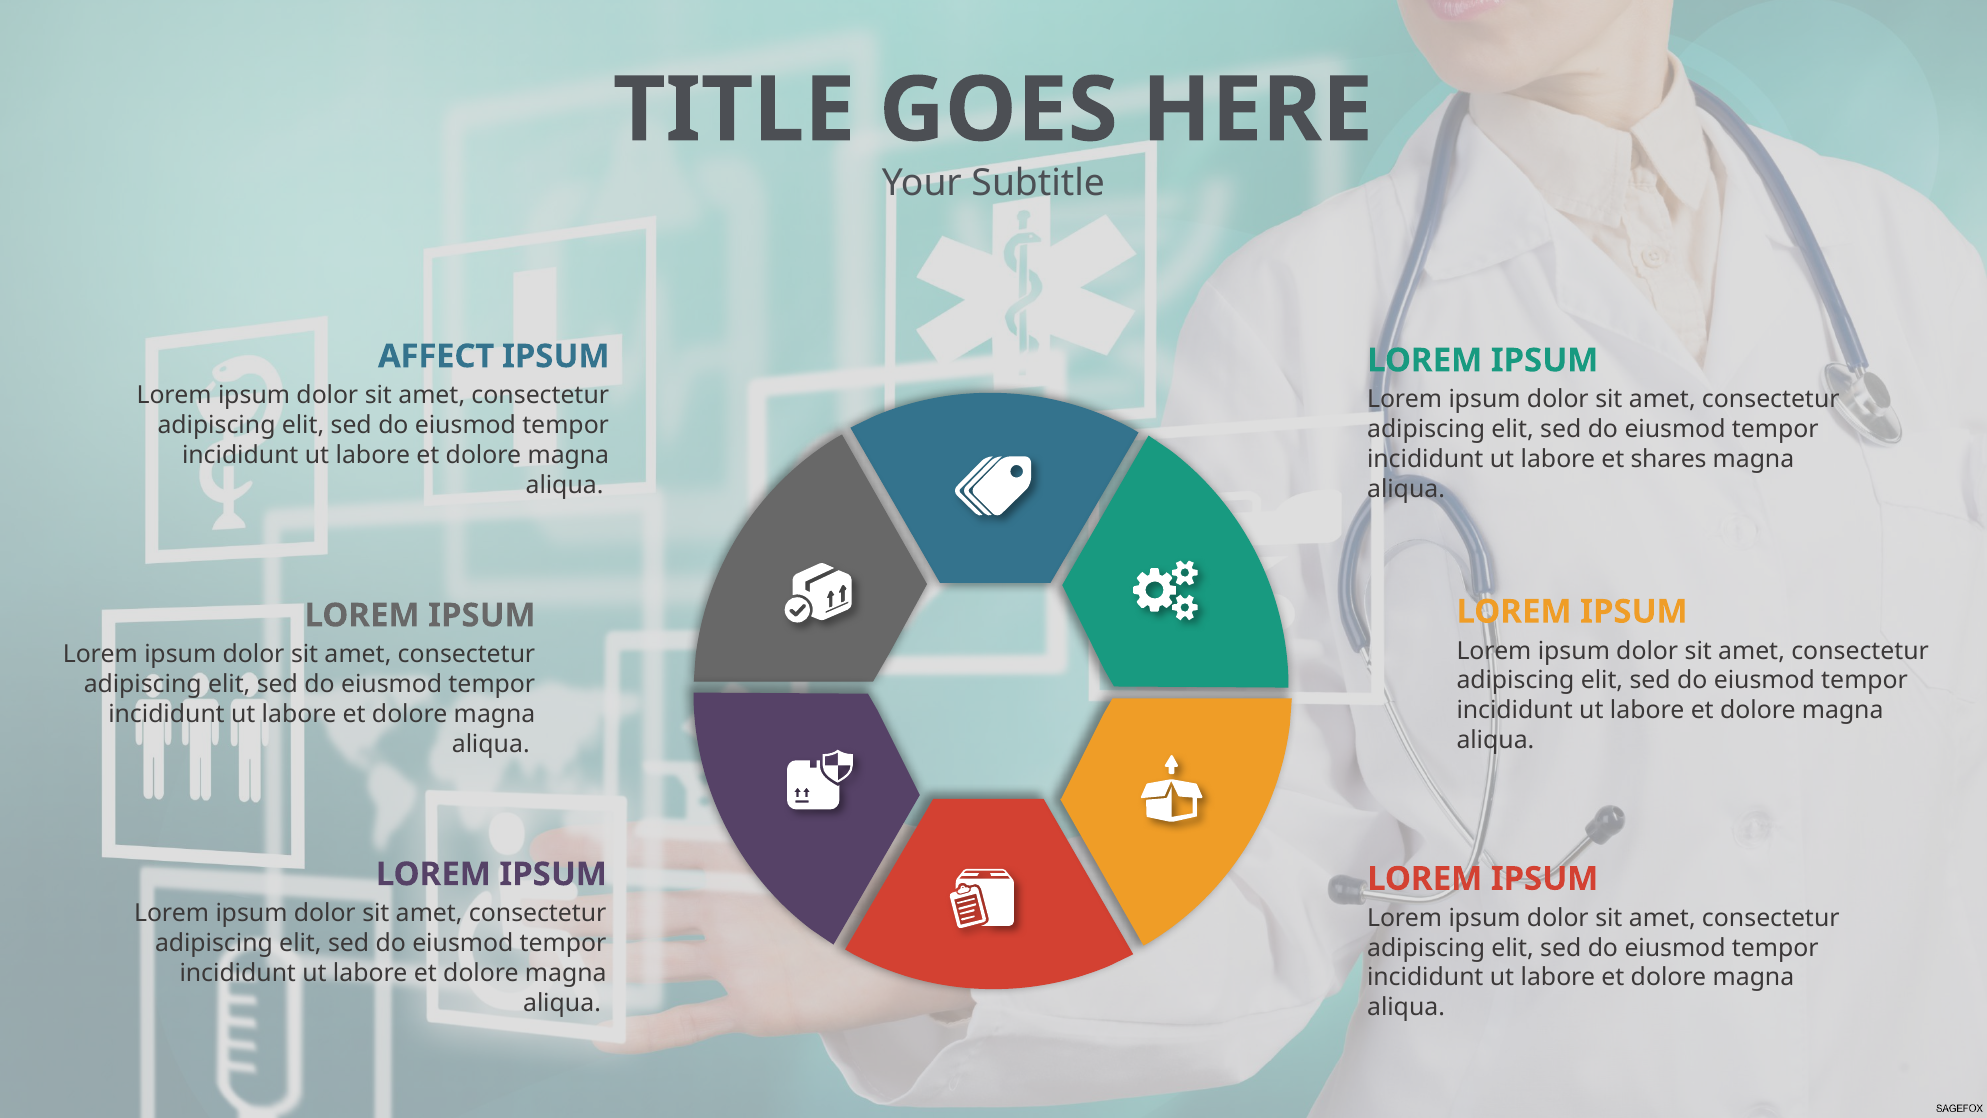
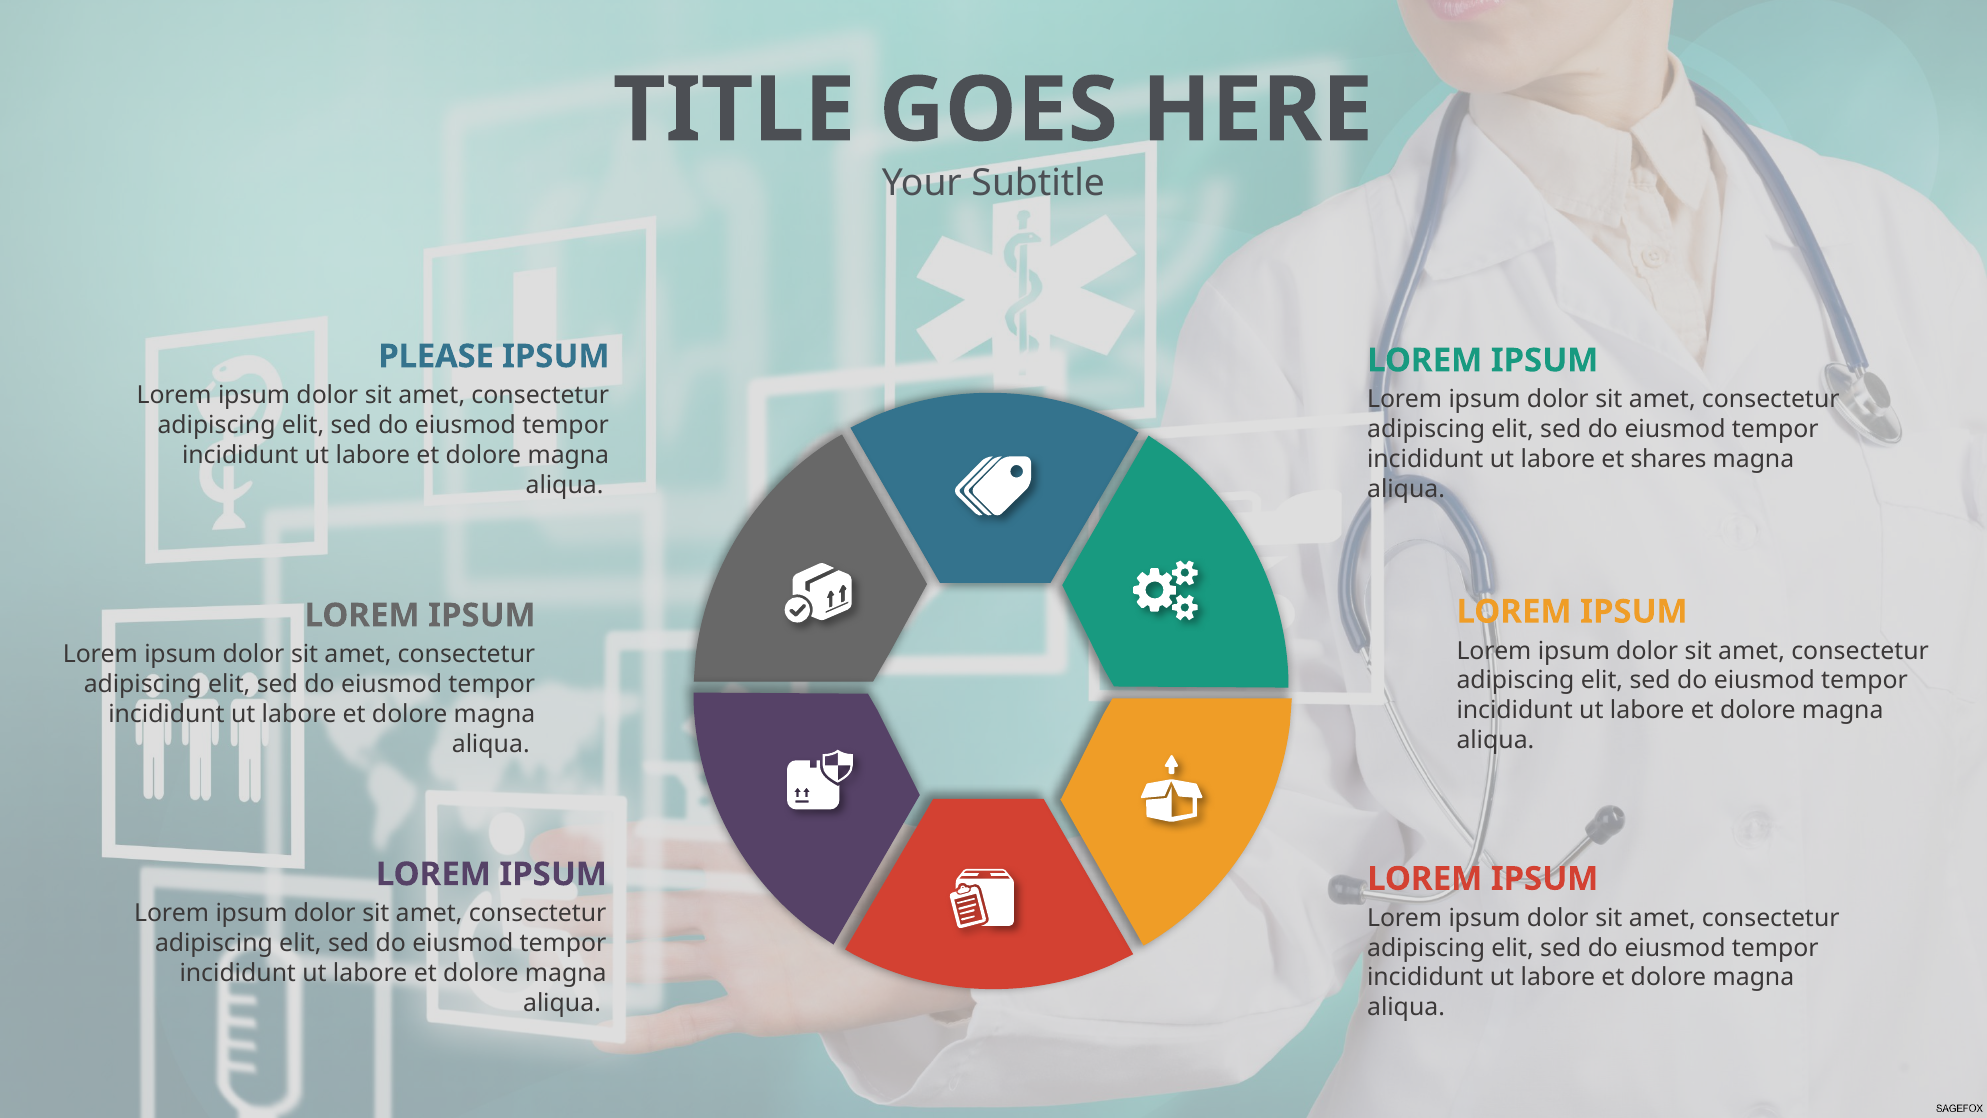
AFFECT: AFFECT -> PLEASE (436, 356)
